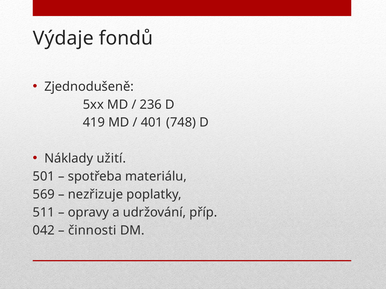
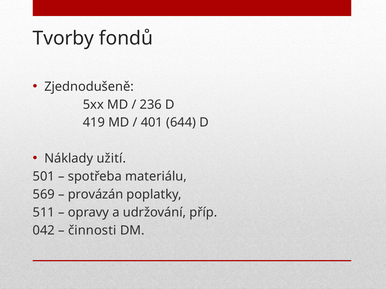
Výdaje: Výdaje -> Tvorby (63, 38)
748: 748 -> 644 (181, 123)
nezřizuje: nezřizuje -> provázán (96, 195)
